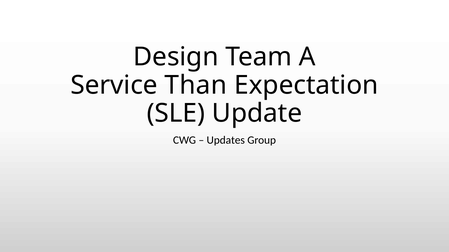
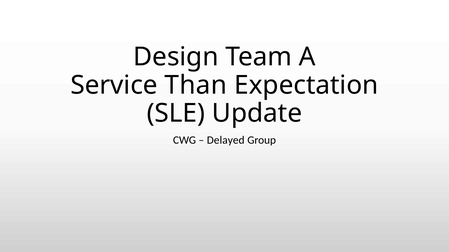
Updates: Updates -> Delayed (226, 140)
